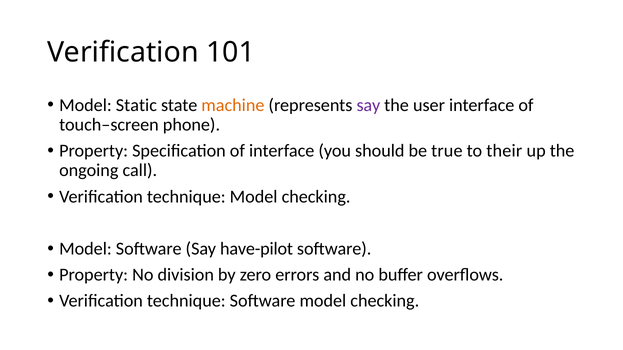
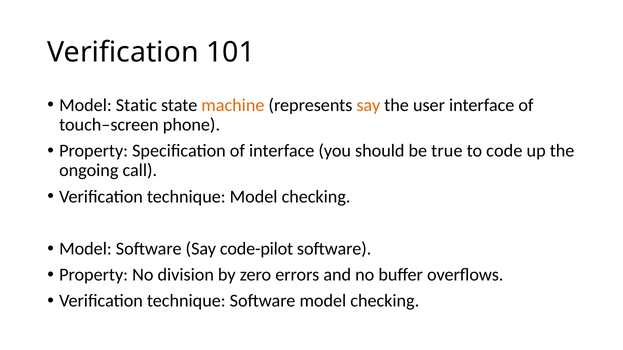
say colour: purple -> orange (368, 105)
their: their -> code (504, 151)
have-pilot: have-pilot -> code-pilot (257, 249)
